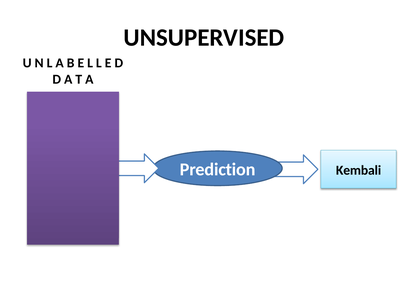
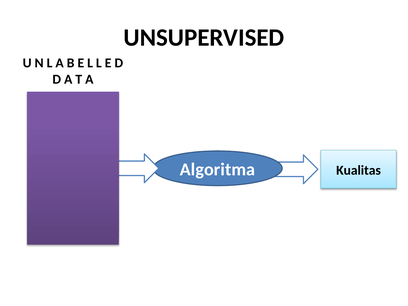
Prediction: Prediction -> Algoritma (218, 170)
Kembali: Kembali -> Kualitas (359, 170)
